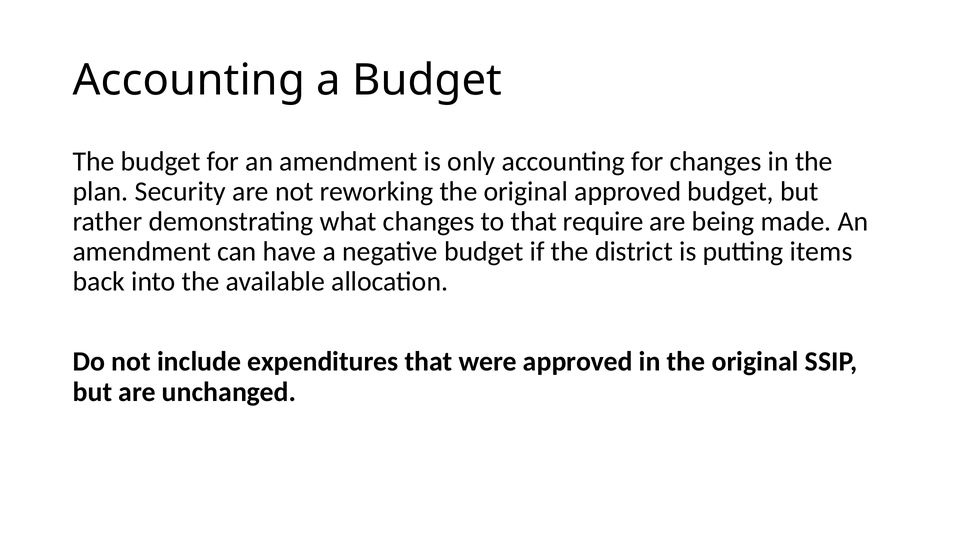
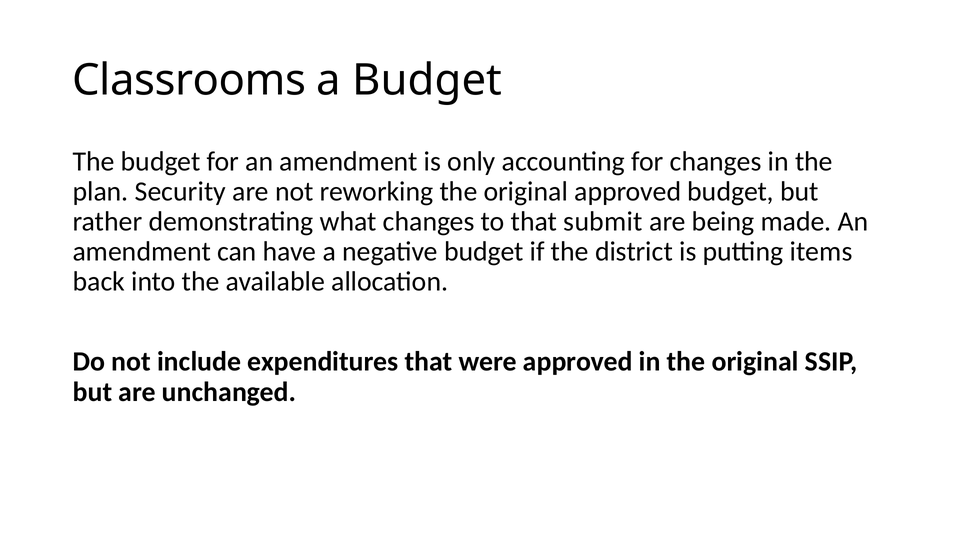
Accounting: Accounting -> Classrooms (189, 80)
require: require -> submit (603, 221)
